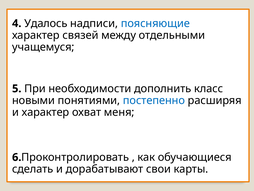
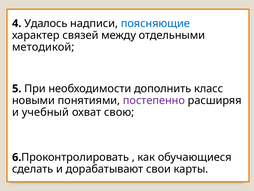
учащемуся: учащемуся -> методикой (43, 47)
постепенно colour: blue -> purple (154, 100)
и характер: характер -> учебный (45, 112)
меня: меня -> свою (119, 112)
